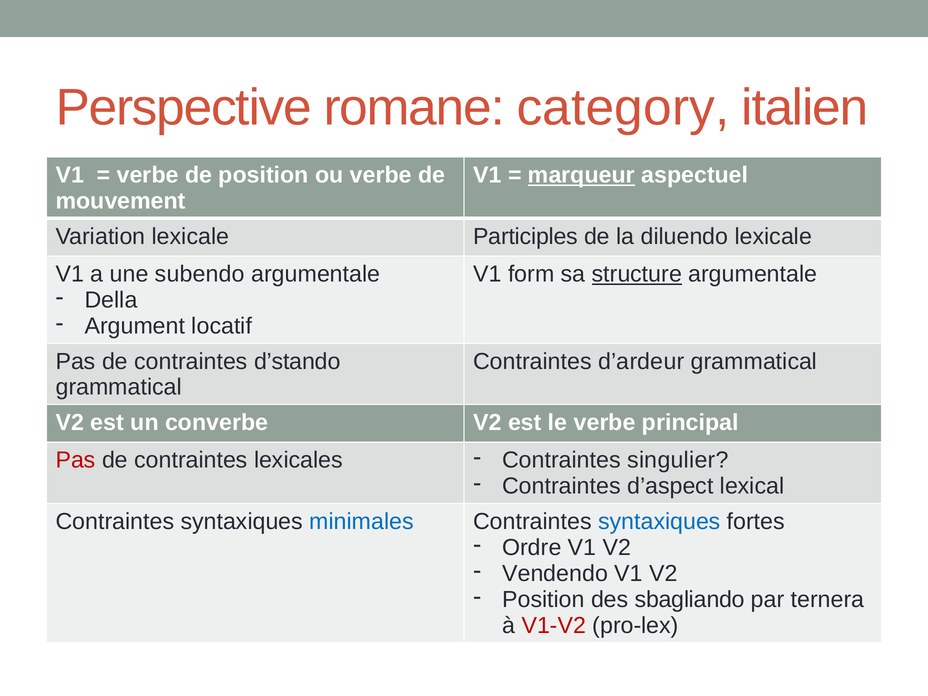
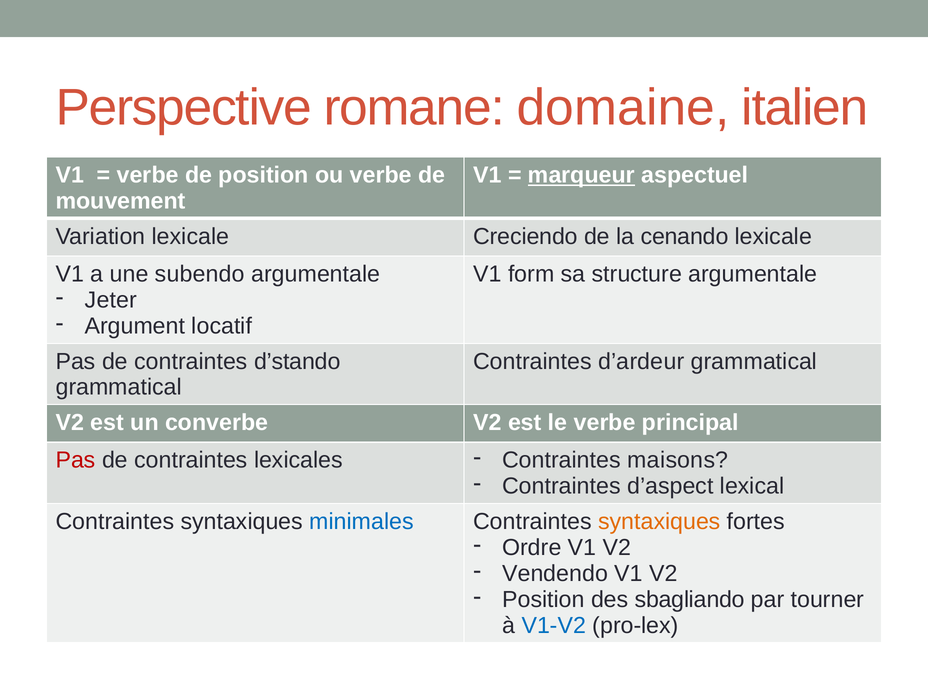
category: category -> domaine (623, 108)
Participles: Participles -> Creciendo (526, 236)
diluendo: diluendo -> cenando (685, 236)
structure underline: present -> none (637, 274)
Della: Della -> Jeter (111, 300)
singulier: singulier -> maisons (678, 460)
syntaxiques colour: blue -> orange (659, 522)
ternera: ternera -> tourner (827, 599)
V1-V2 colour: red -> blue (554, 625)
